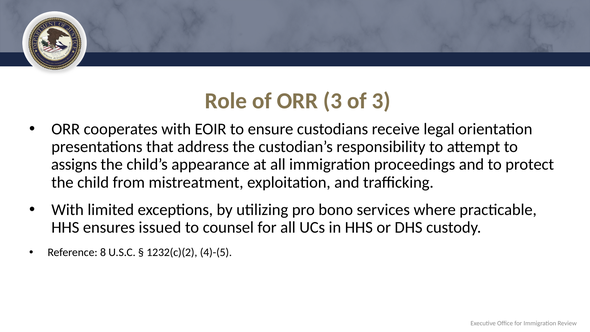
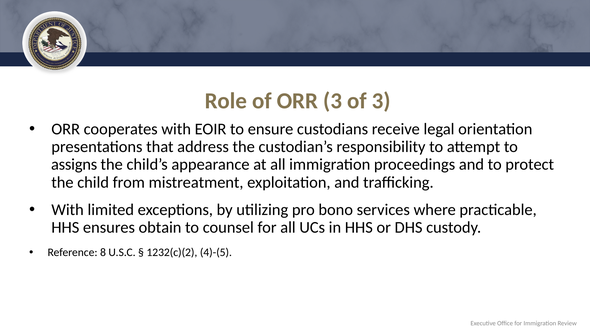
issued: issued -> obtain (160, 227)
